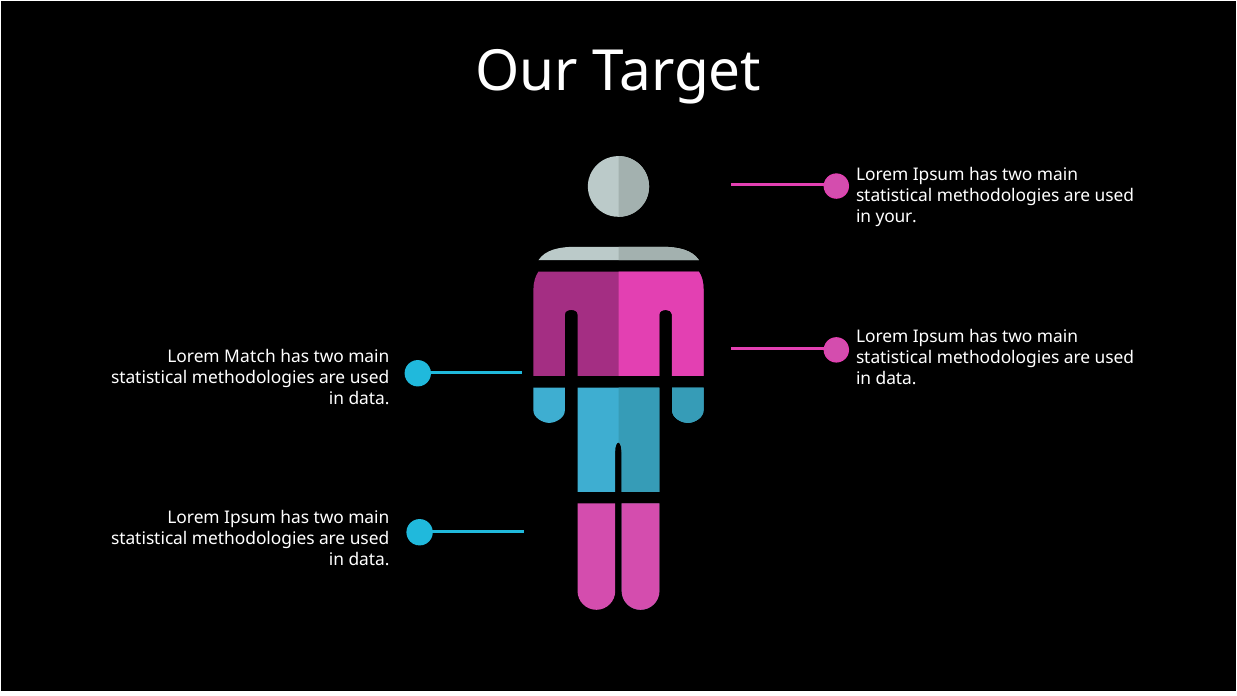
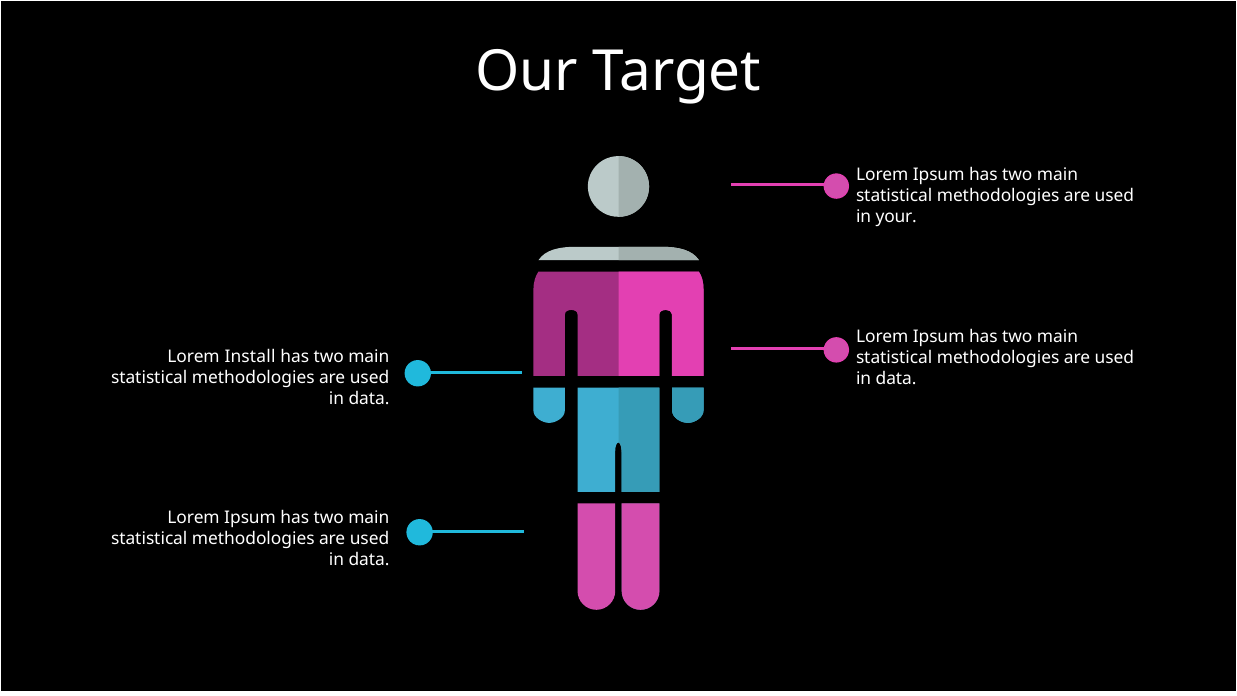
Match: Match -> Install (250, 357)
